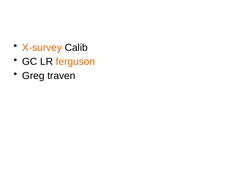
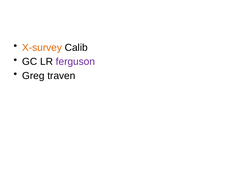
ferguson colour: orange -> purple (75, 62)
